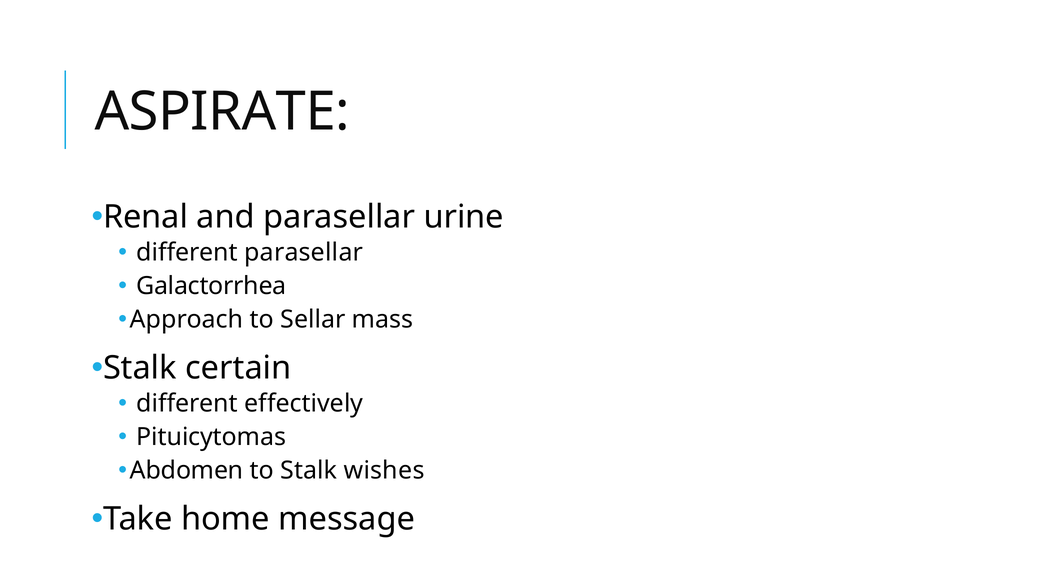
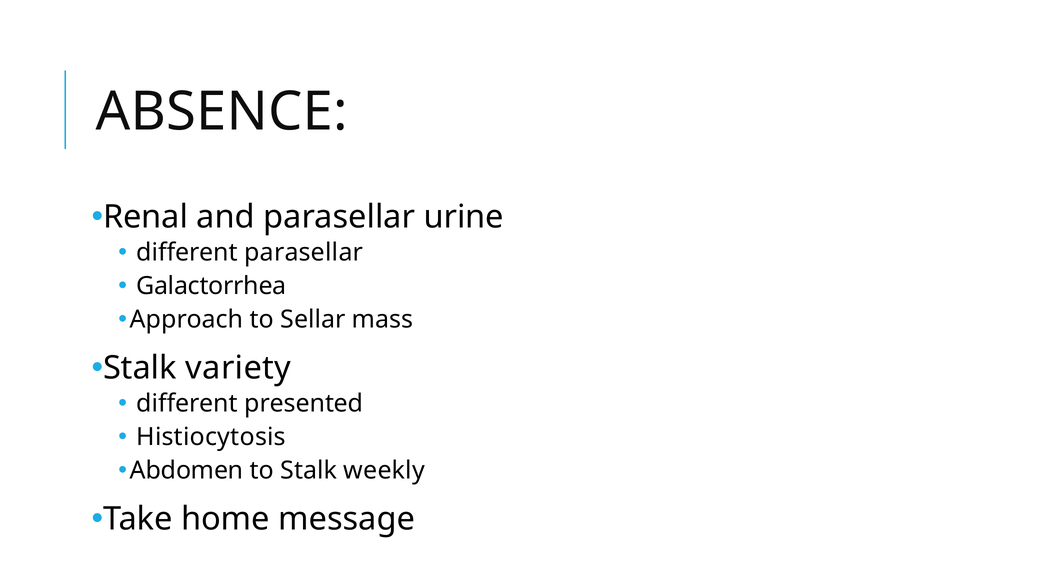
ASPIRATE: ASPIRATE -> ABSENCE (222, 112)
certain: certain -> variety (238, 368)
effectively: effectively -> presented (304, 404)
Pituicytomas: Pituicytomas -> Histiocytosis (211, 437)
wishes: wishes -> weekly (384, 471)
